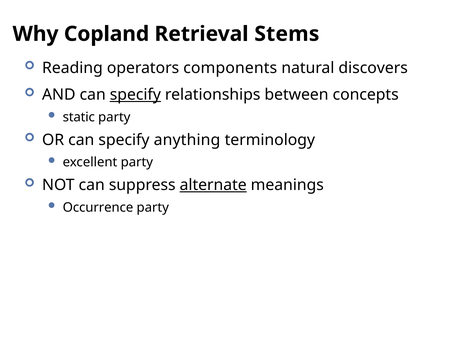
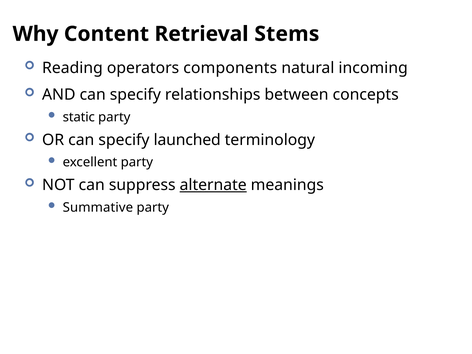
Copland: Copland -> Content (106, 34)
discovers: discovers -> incoming (373, 68)
specify underline: present -> none (135, 95)
anything: anything -> launched (187, 140)
Occurrence: Occurrence -> Summative (98, 207)
